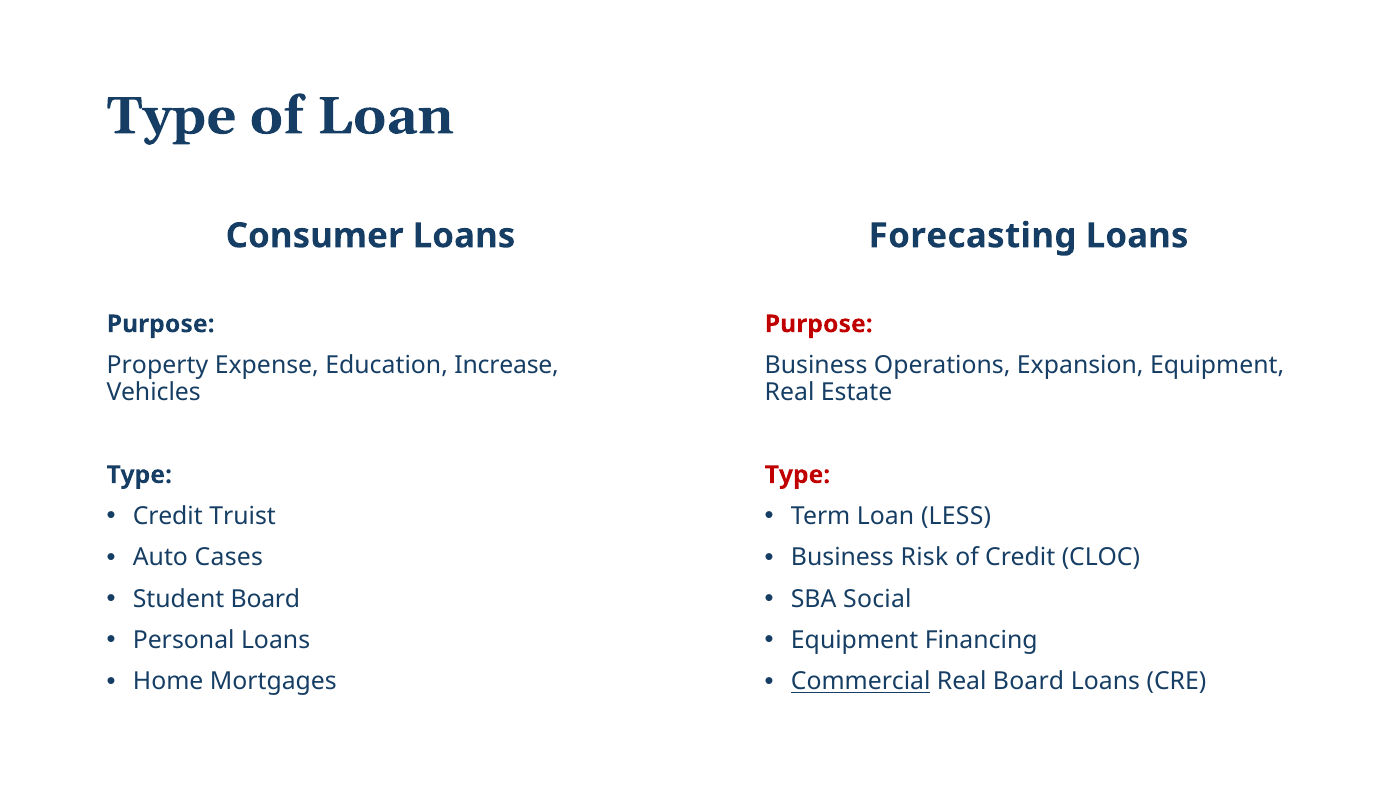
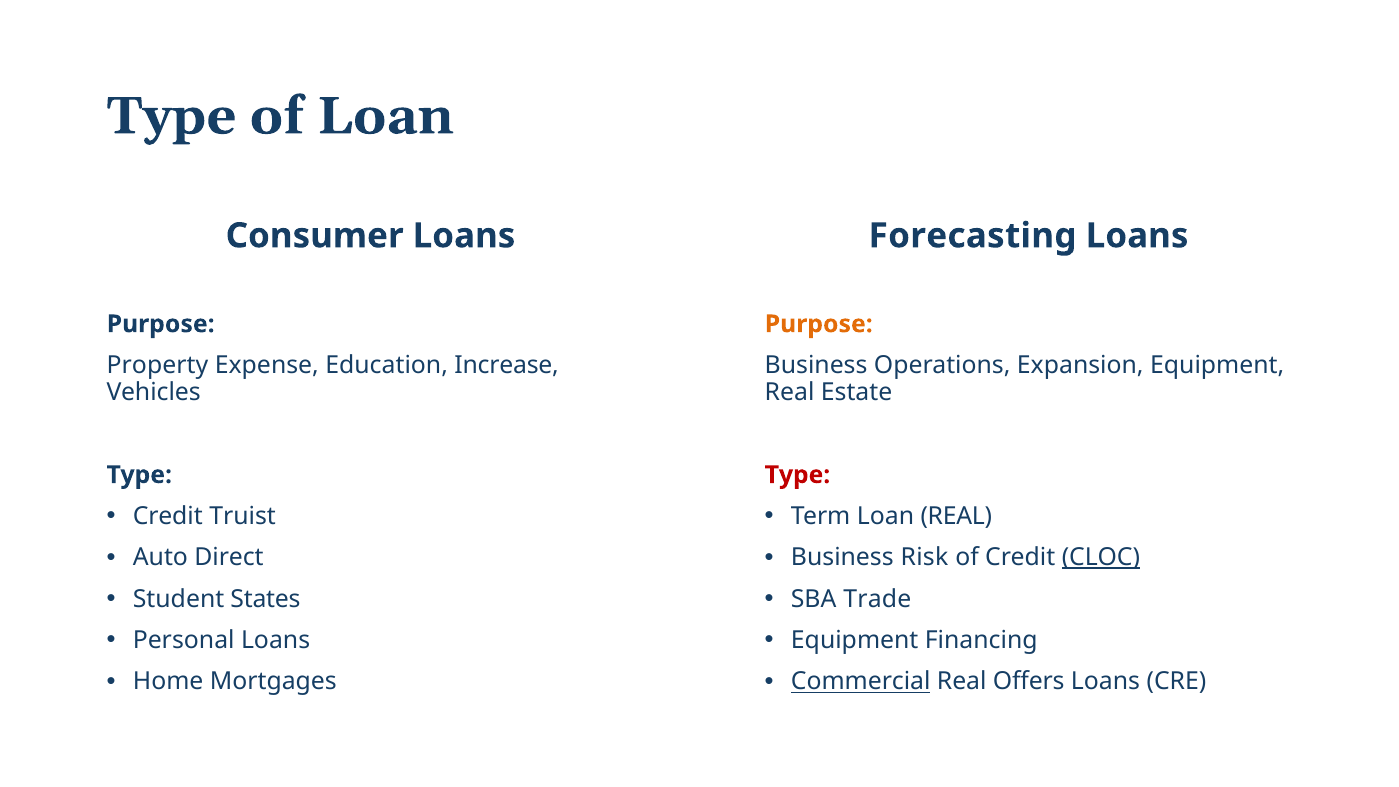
Purpose colour: red -> orange (819, 324)
Loan LESS: LESS -> REAL (956, 516)
Cases: Cases -> Direct (229, 558)
CLOC underline: none -> present (1101, 558)
Student Board: Board -> States (265, 599)
Social: Social -> Trade (877, 599)
Real Board: Board -> Offers (1029, 682)
